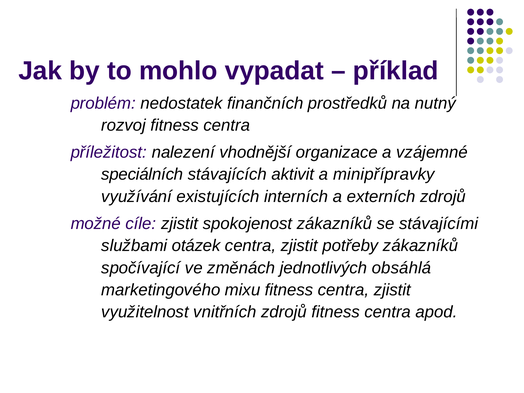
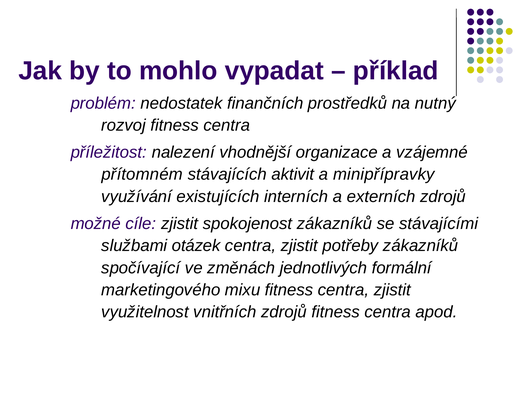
speciálních: speciálních -> přítomném (142, 174)
obsáhlá: obsáhlá -> formální (402, 268)
